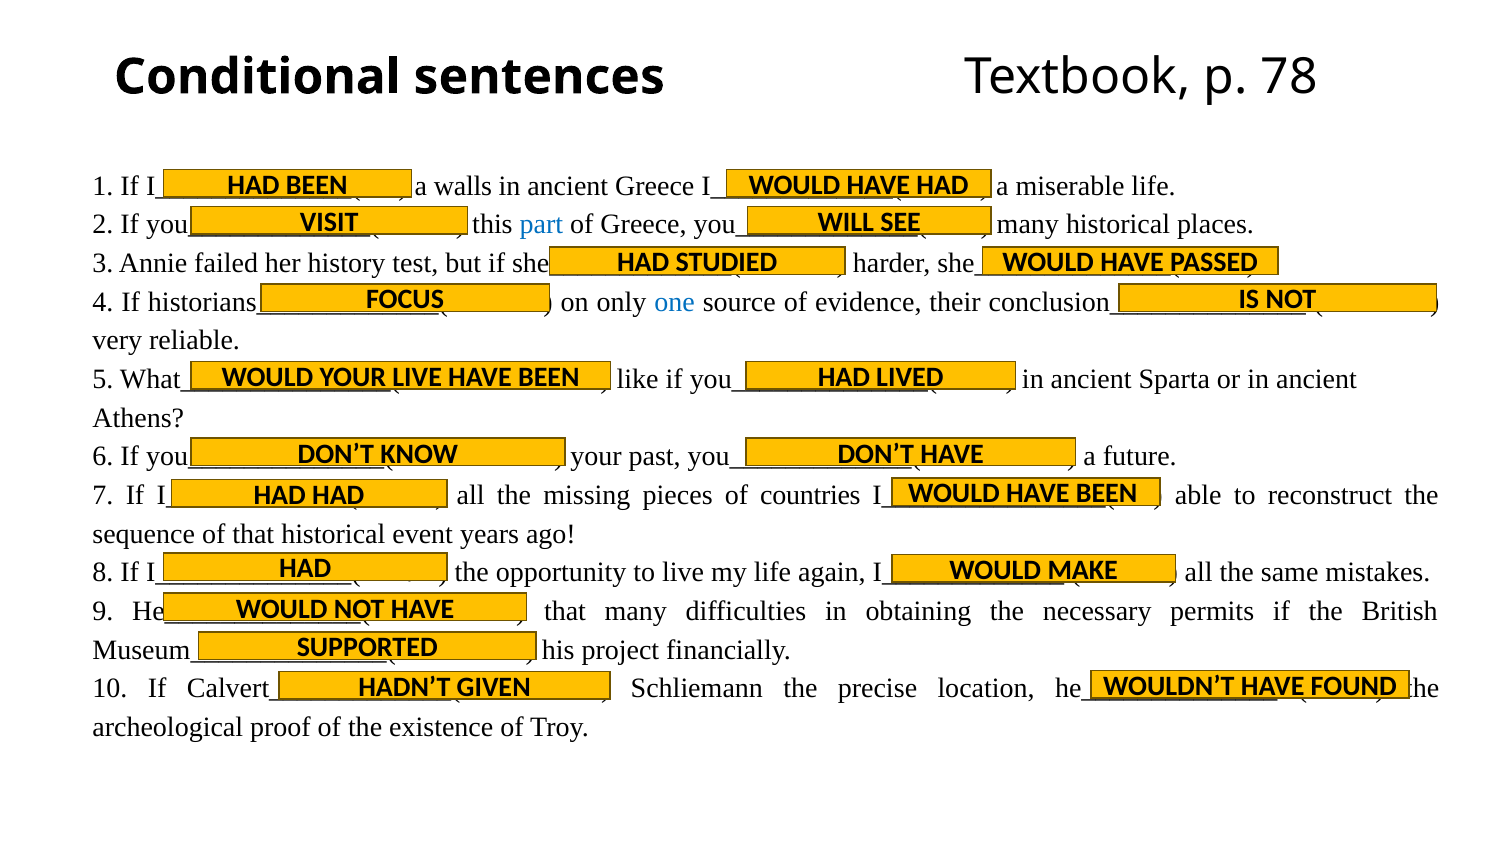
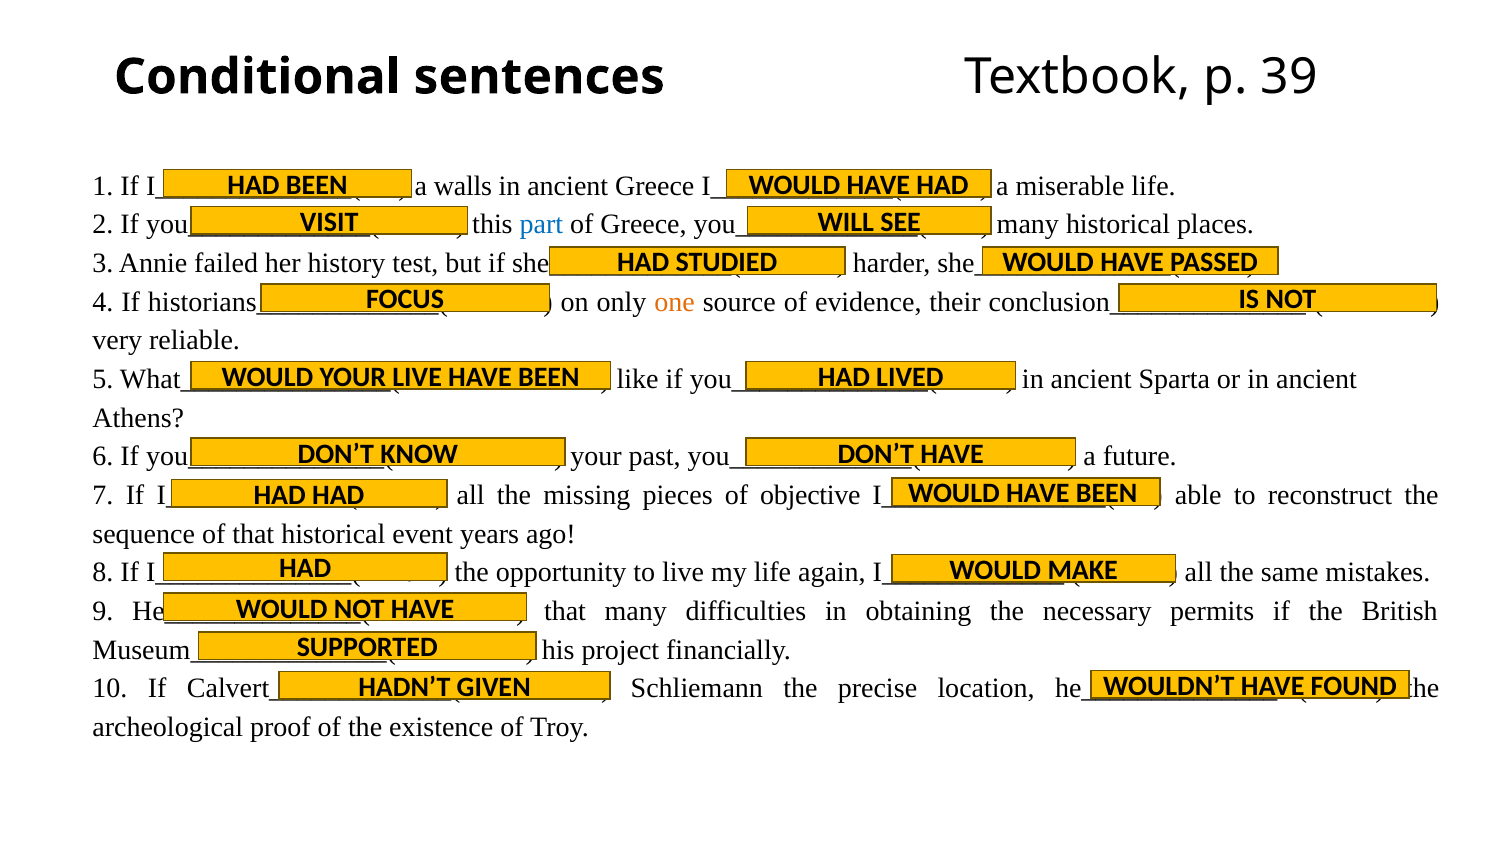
78: 78 -> 39 (1289, 77)
one colour: blue -> orange (675, 302)
countries: countries -> objective (810, 495)
